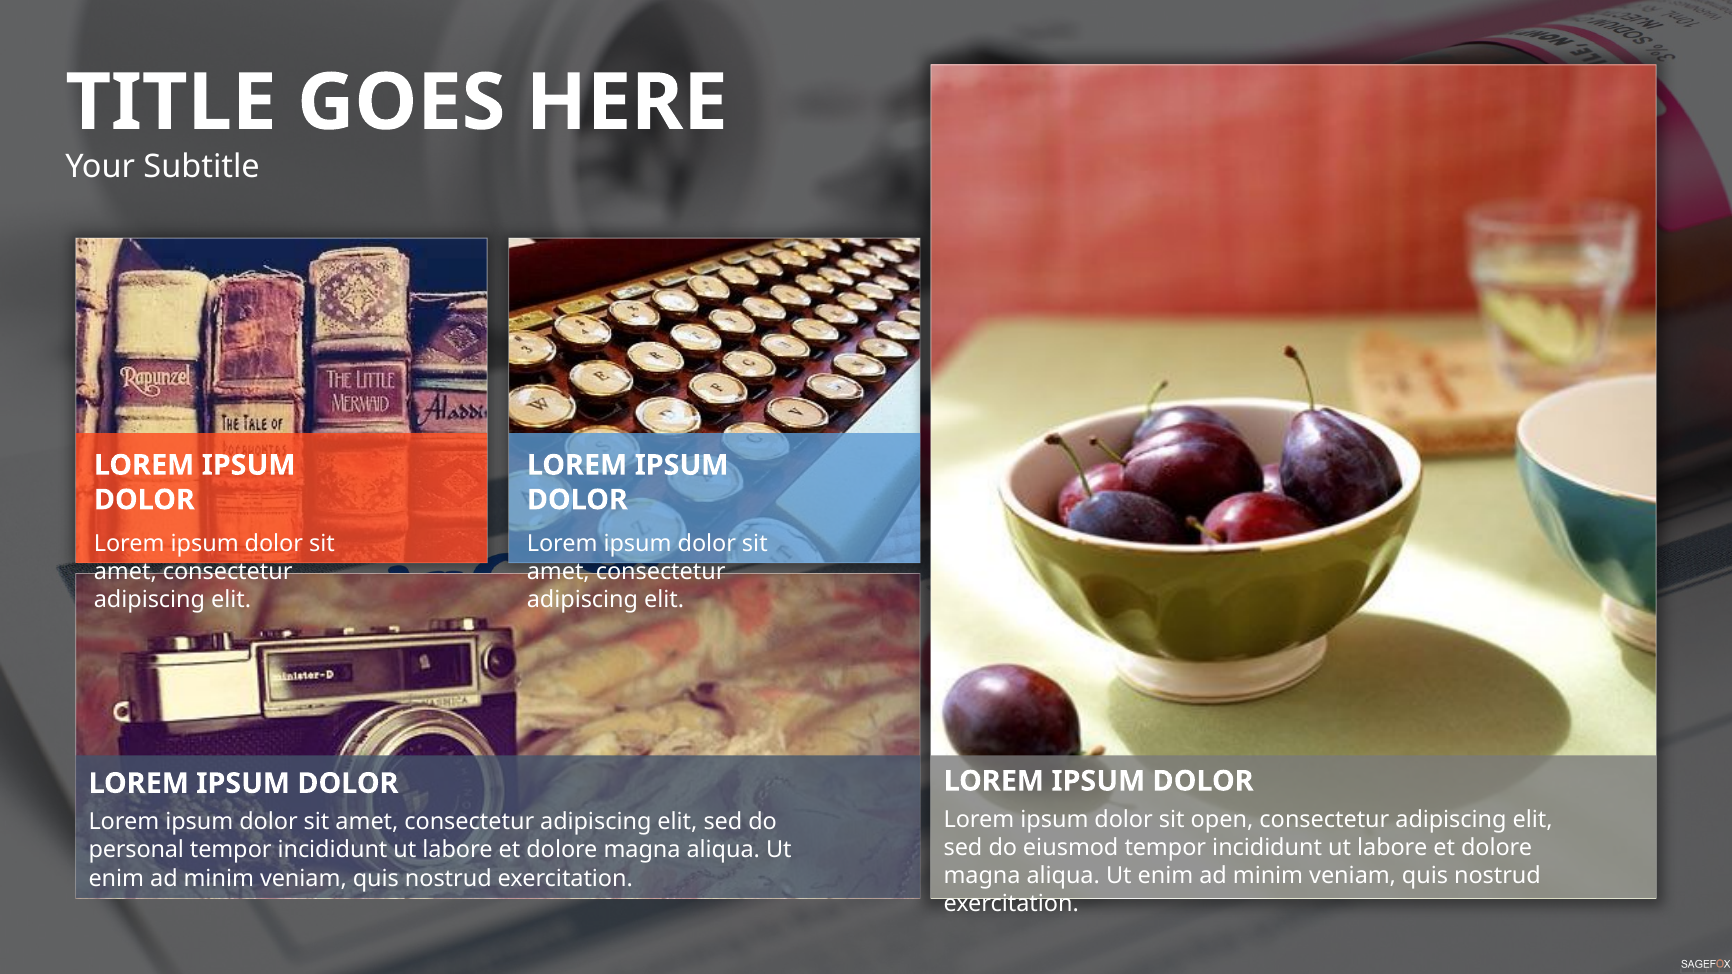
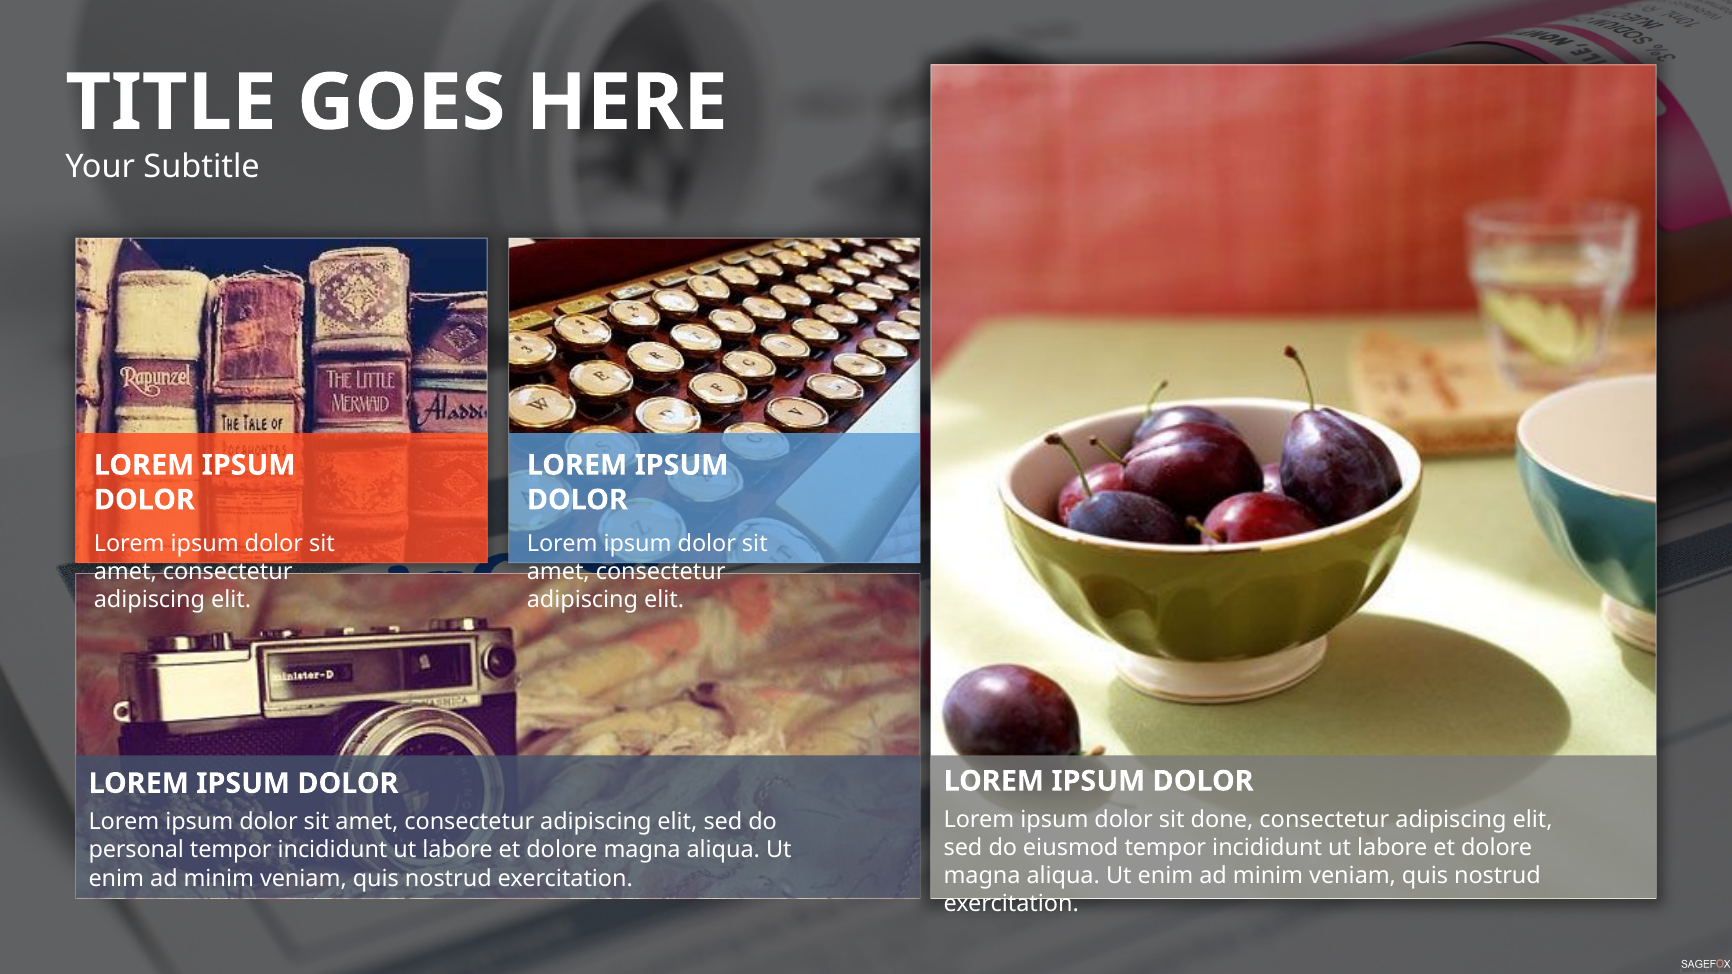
open: open -> done (1222, 820)
